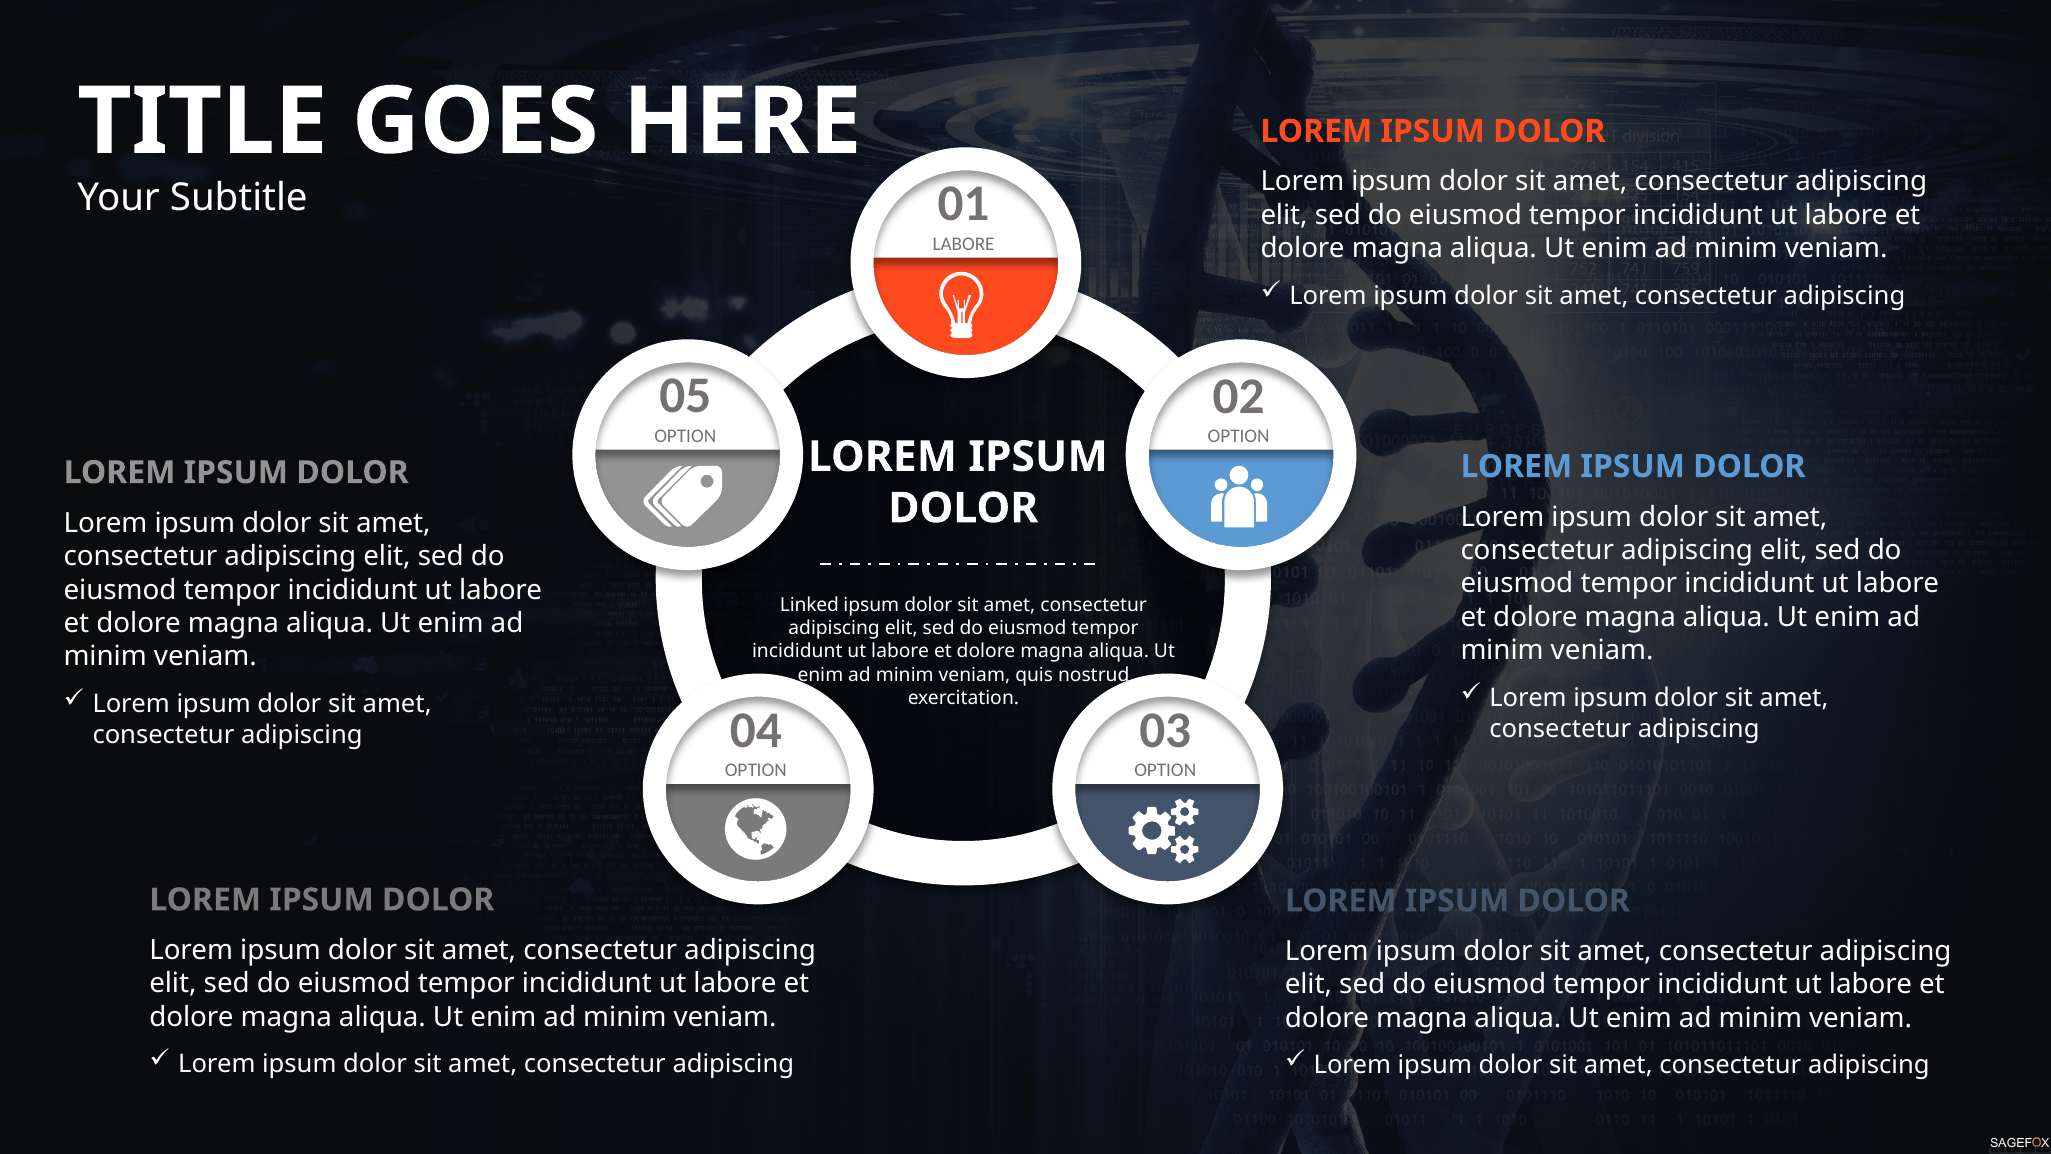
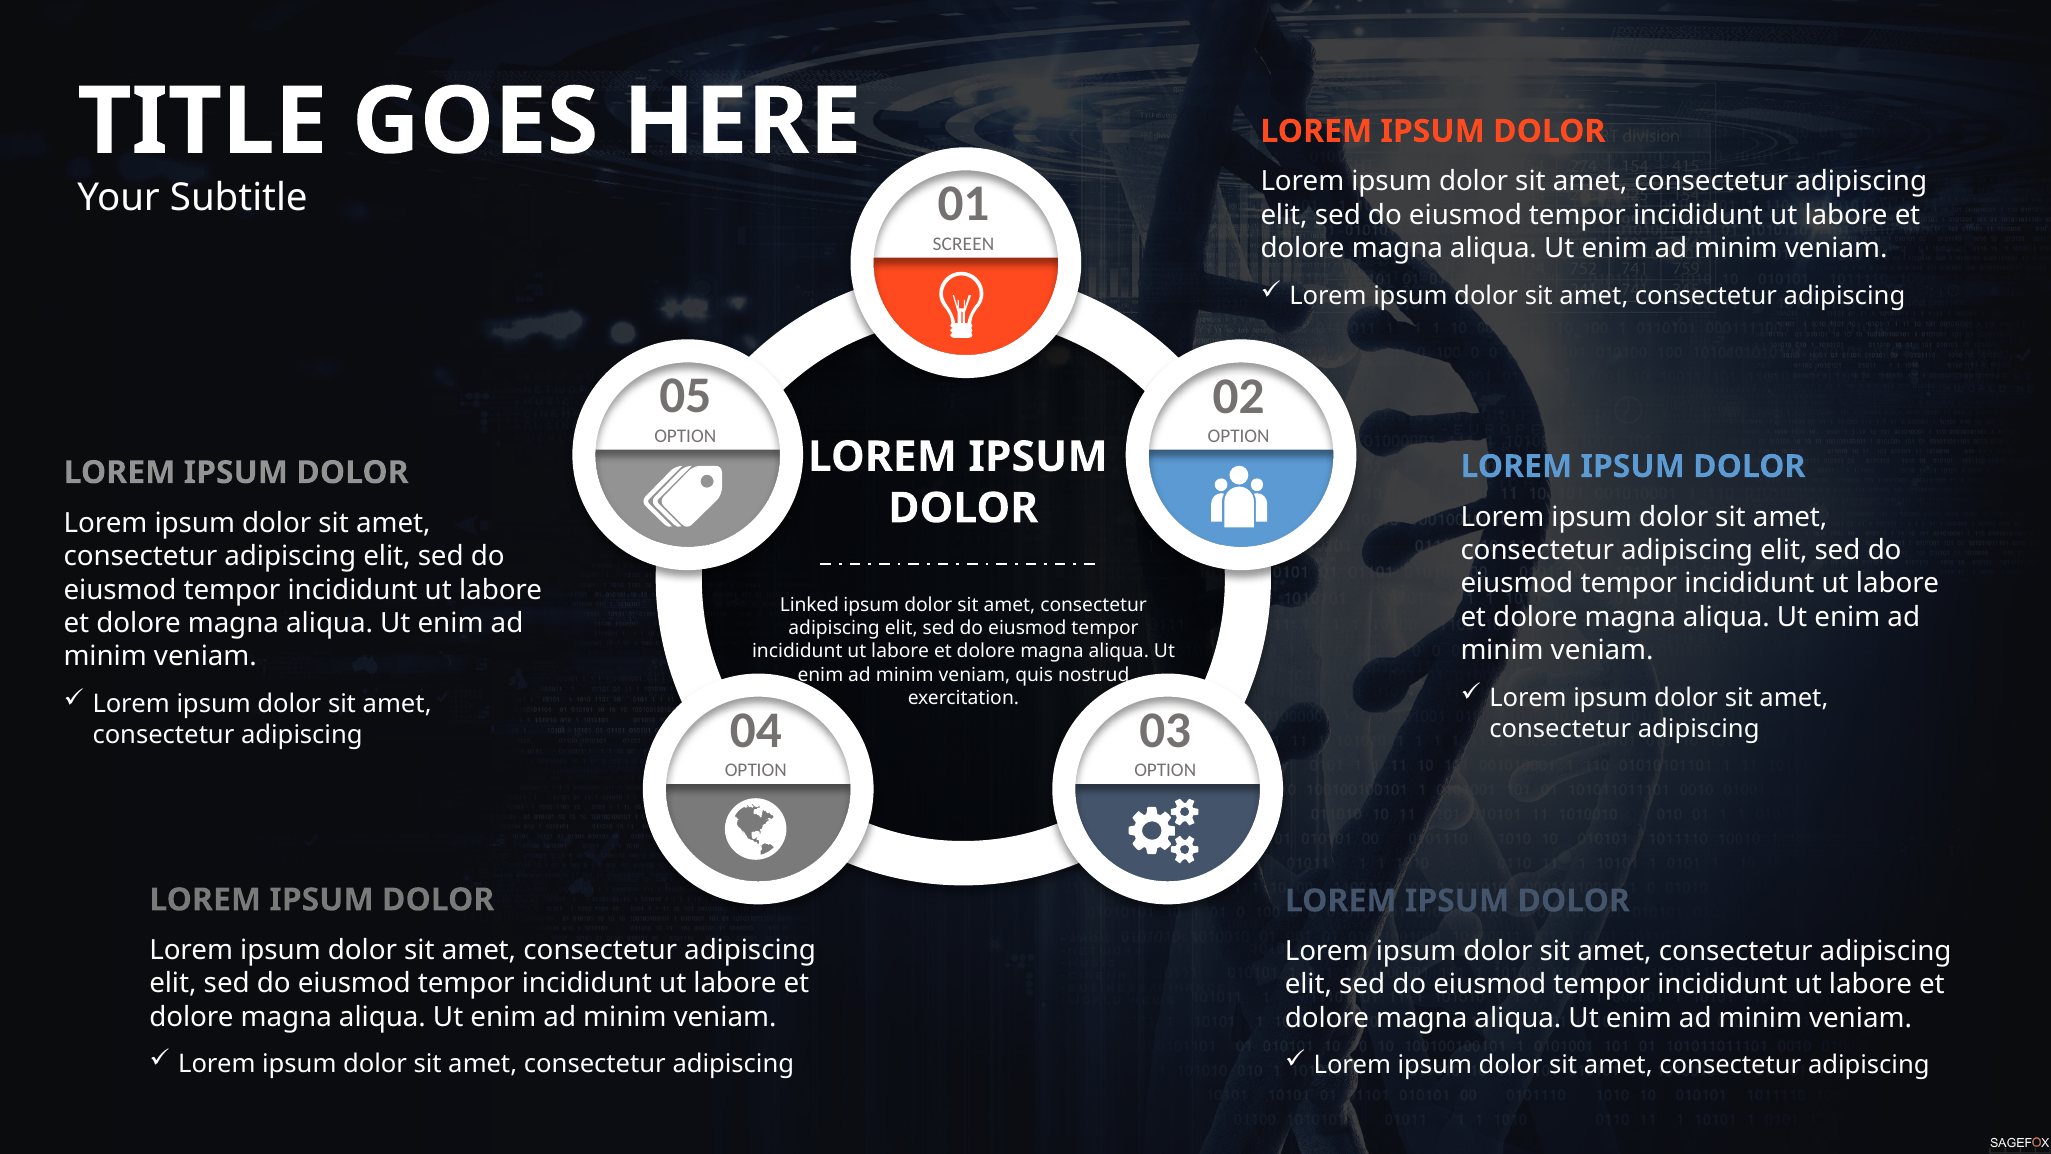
LABORE: LABORE -> SCREEN (963, 244)
